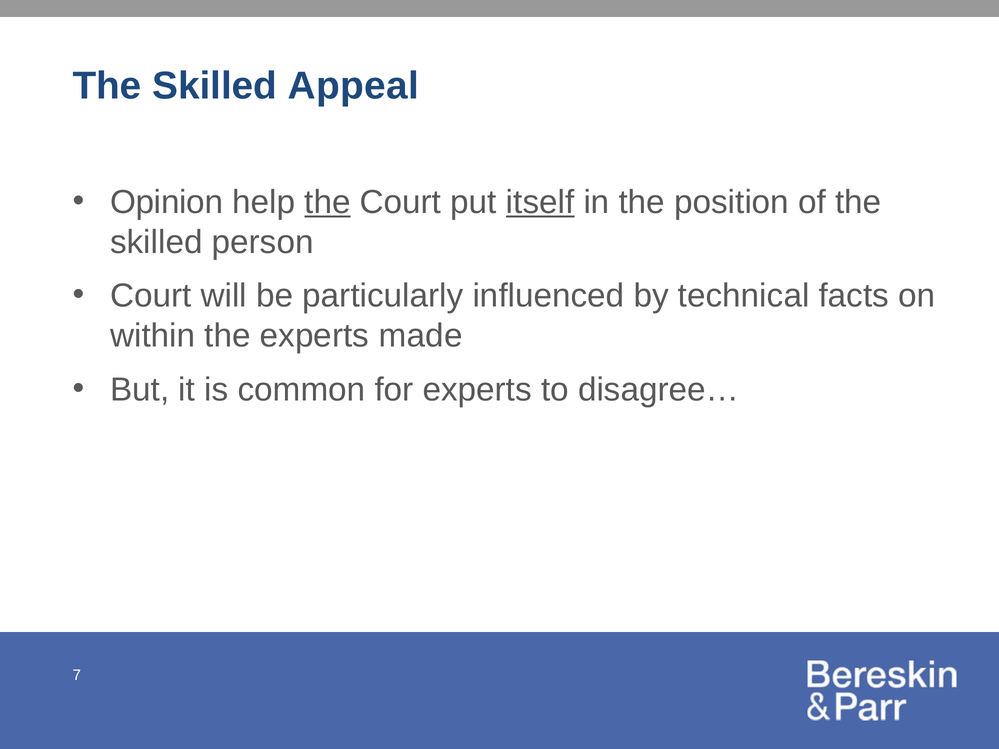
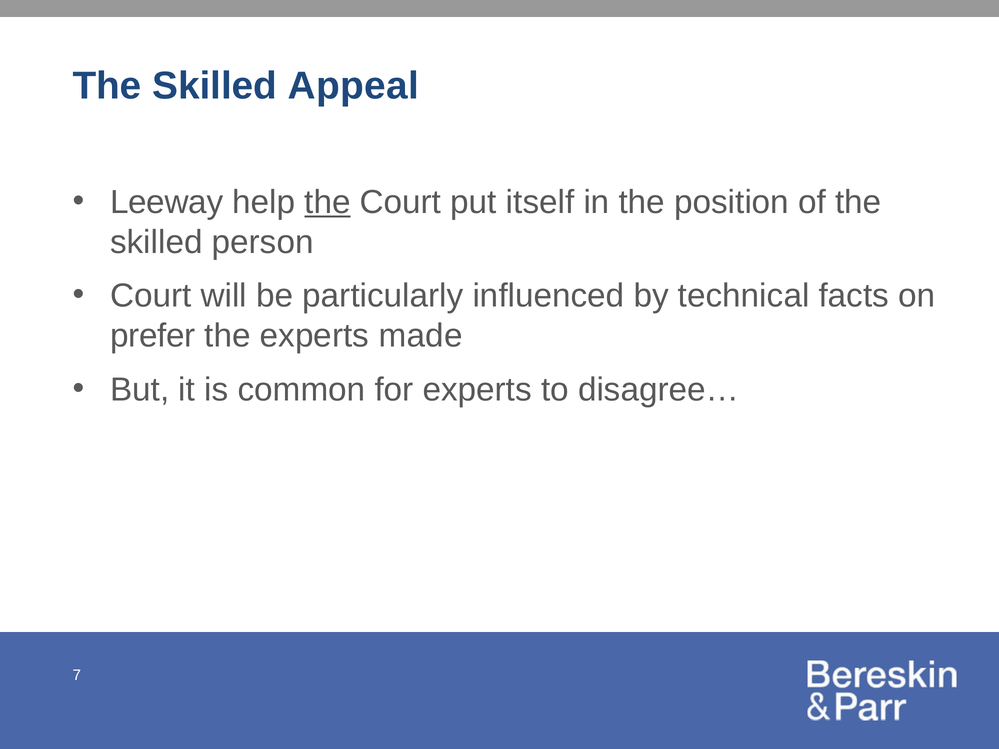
Opinion: Opinion -> Leeway (167, 202)
itself underline: present -> none (540, 202)
within: within -> prefer (153, 336)
